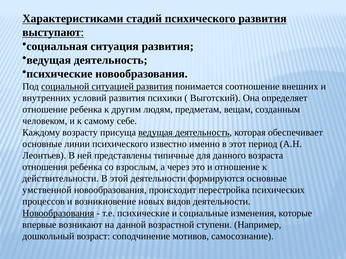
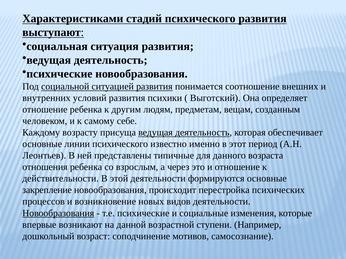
умственной: умственной -> закрепление (47, 190)
